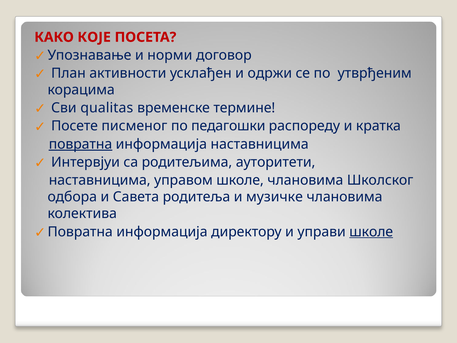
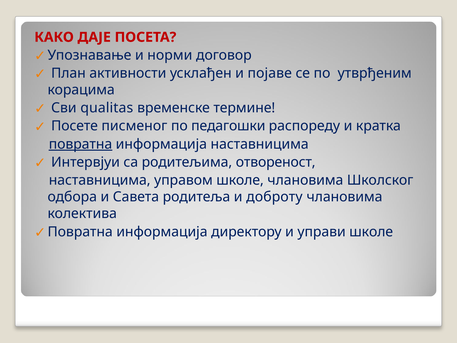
КОЈЕ: КОЈЕ -> ДАЈЕ (94, 37)
одржи: одржи -> појаве (270, 73)
ауторитети: ауторитети -> отвореност (276, 162)
музичке: музичке -> доброту (274, 197)
школе underline: present -> none (371, 232)
